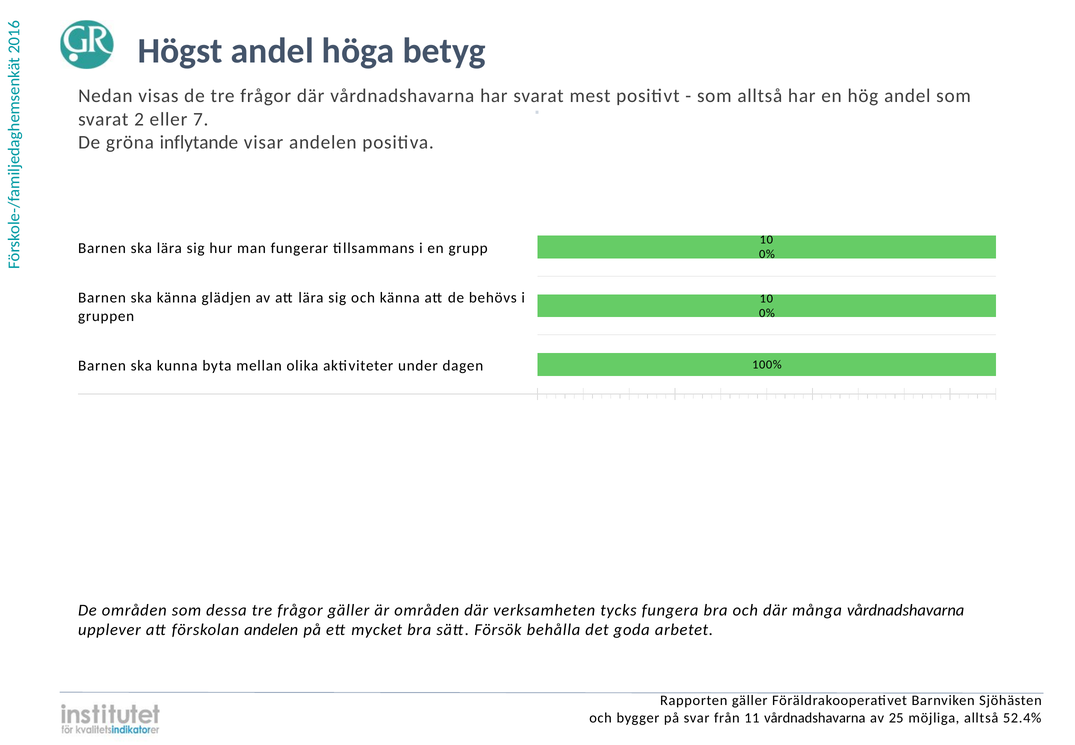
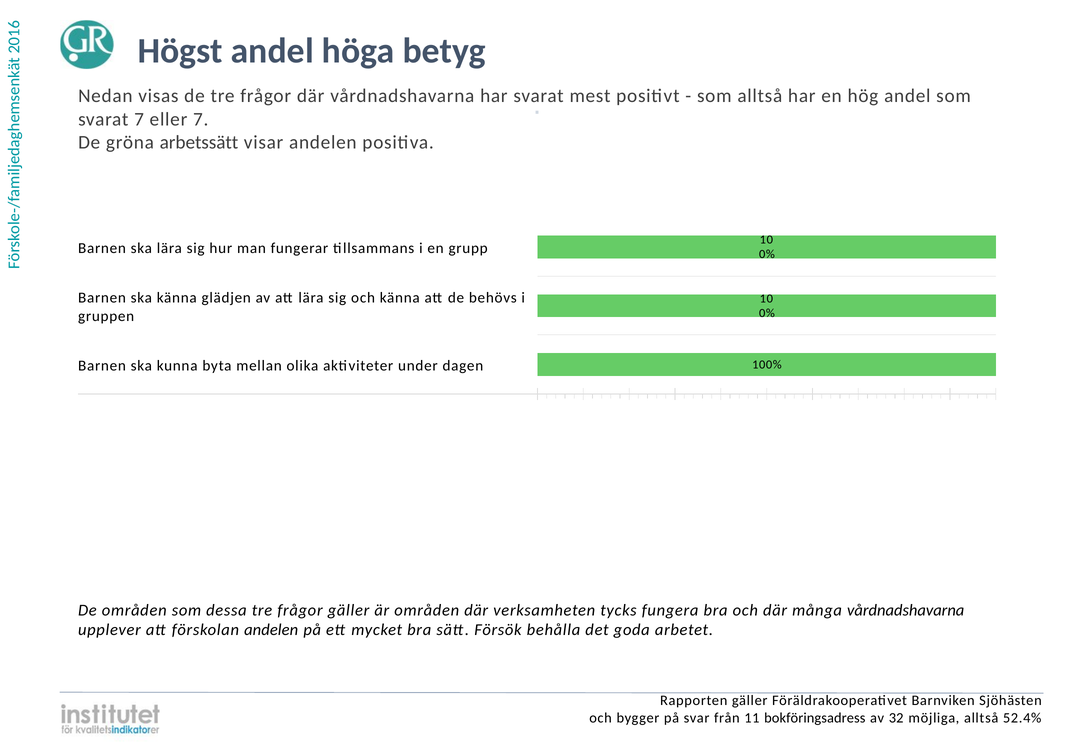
svarat 2: 2 -> 7 (139, 119)
inflytande: inflytande -> arbetssätt (199, 142)
11 vårdnadshavarna: vårdnadshavarna -> bokföringsadress (815, 717)
25: 25 -> 32 (896, 717)
